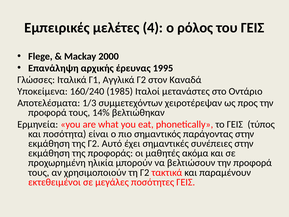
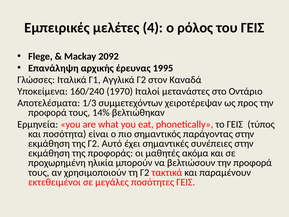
2000: 2000 -> 2092 (109, 56)
1985: 1985 -> 1970 (120, 91)
